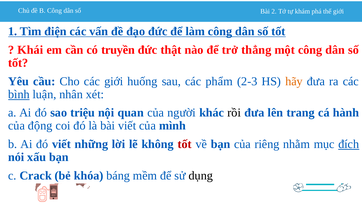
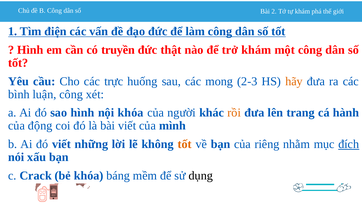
Khái: Khái -> Hình (30, 50)
trở thẳng: thẳng -> khám (256, 50)
các giới: giới -> trực (114, 81)
phẩm: phẩm -> mong (219, 81)
bình underline: present -> none (19, 94)
luận nhân: nhân -> công (71, 94)
sao triệu: triệu -> hình (82, 112)
nội quan: quan -> khóa (131, 112)
rồi colour: black -> orange (234, 112)
tốt colour: red -> orange (185, 144)
